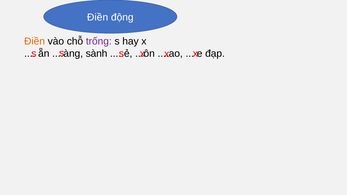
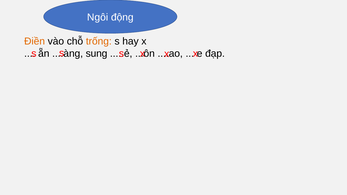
Điền: Điền -> Ngôi (98, 17)
trống colour: purple -> orange (99, 41)
sành: sành -> sung (97, 54)
